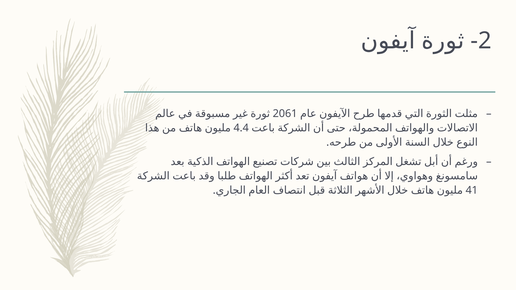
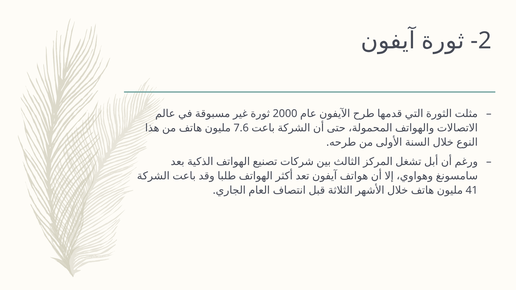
2061: 2061 -> 2000 (285, 114)
4.4: 4.4 -> 7.6 (241, 128)
